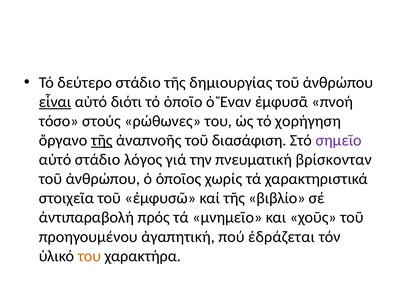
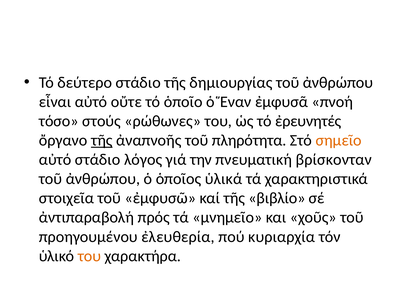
εἶναι underline: present -> none (55, 102)
διότι: διότι -> οὔτε (126, 102)
χορήγηση: χορήγηση -> ἐρευνητές (308, 121)
διασάφιση: διασάφιση -> πληρότητα (249, 140)
σημεῖο colour: purple -> orange (339, 140)
χωρίς: χωρίς -> ὑλικά (224, 179)
ἀγαπητική: ἀγαπητική -> ἐλευθερία (178, 237)
ἑδράζεται: ἑδράζεται -> κυριαρχία (282, 237)
